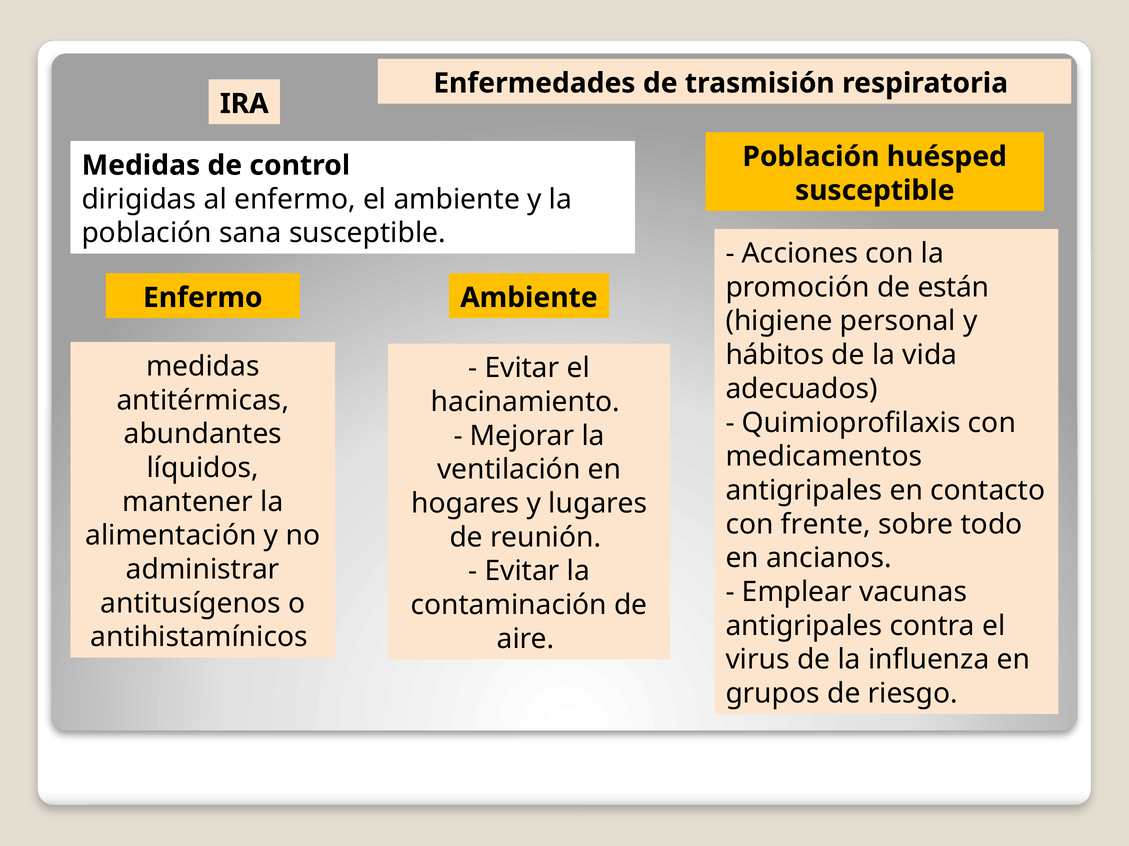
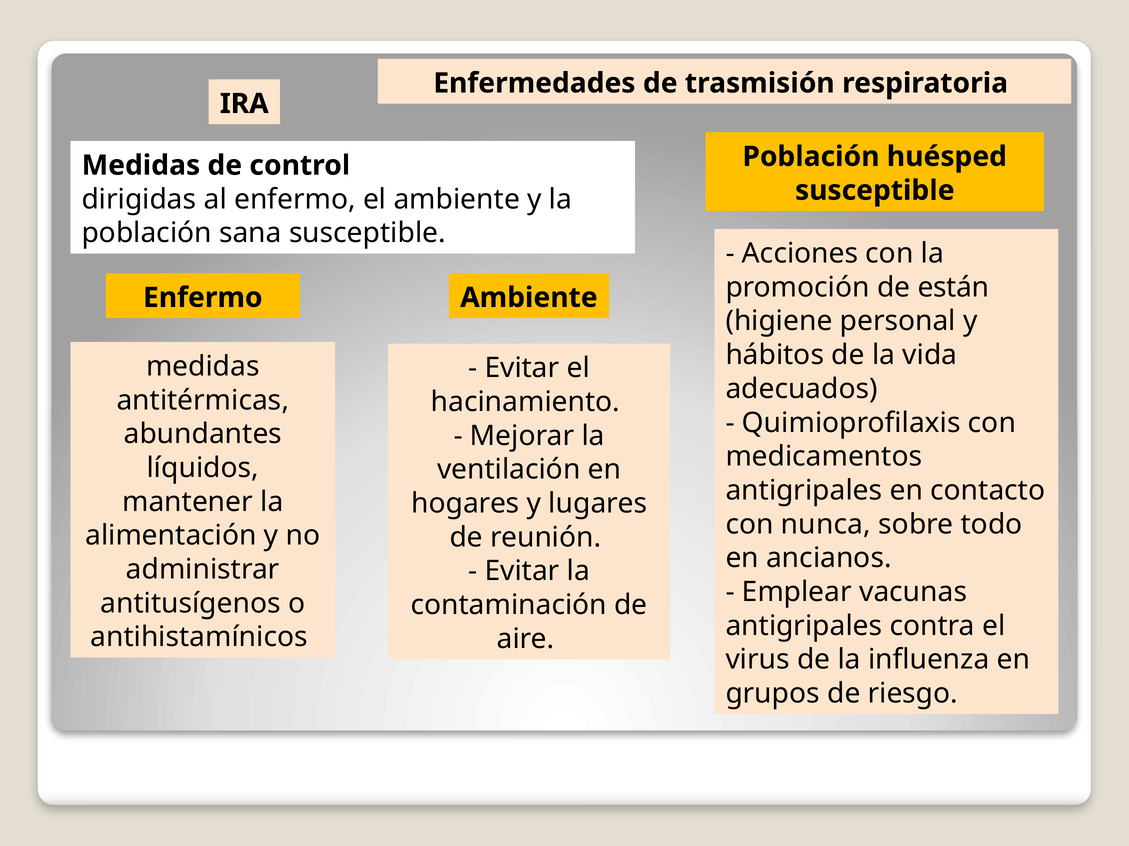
frente: frente -> nunca (826, 525)
